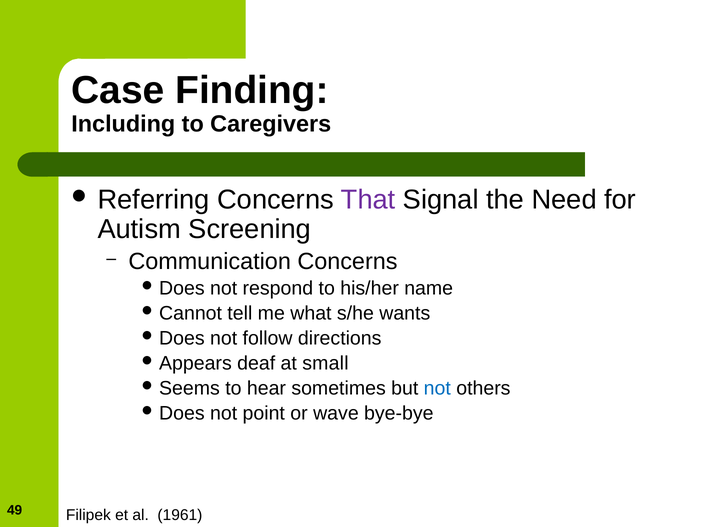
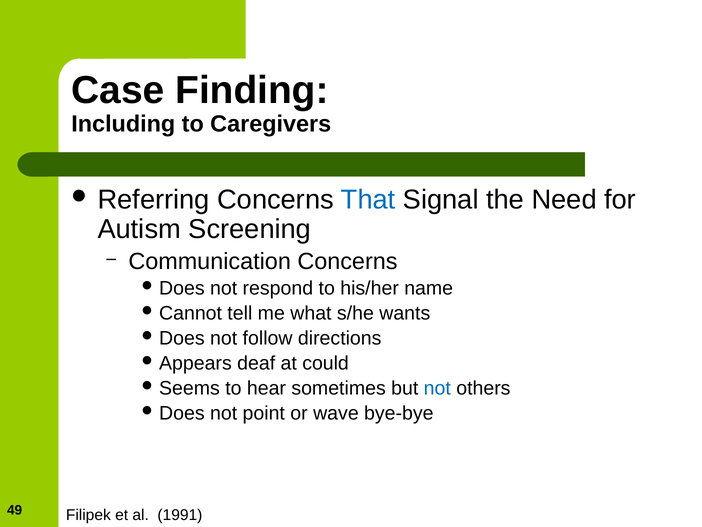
That colour: purple -> blue (368, 199)
small: small -> could (326, 363)
1961: 1961 -> 1991 (180, 514)
